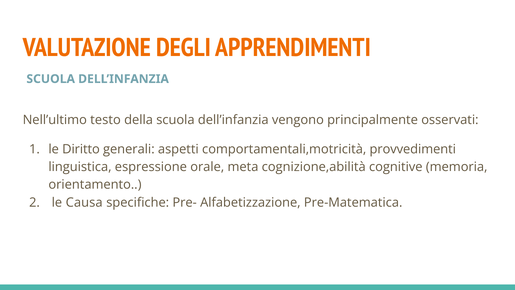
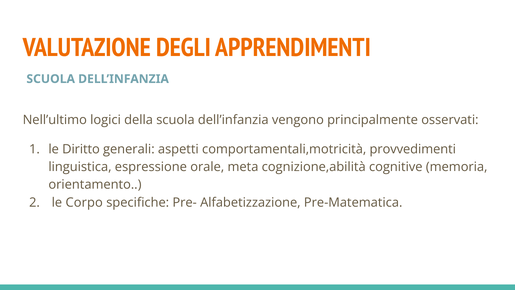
testo: testo -> logici (106, 120)
Causa: Causa -> Corpo (84, 202)
